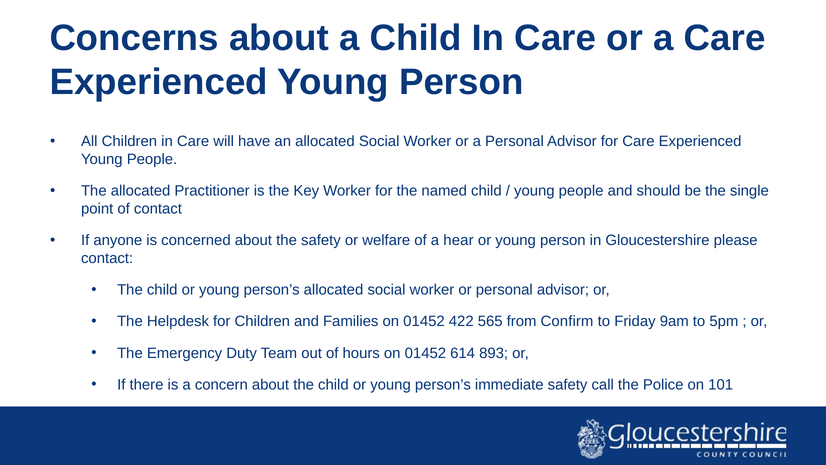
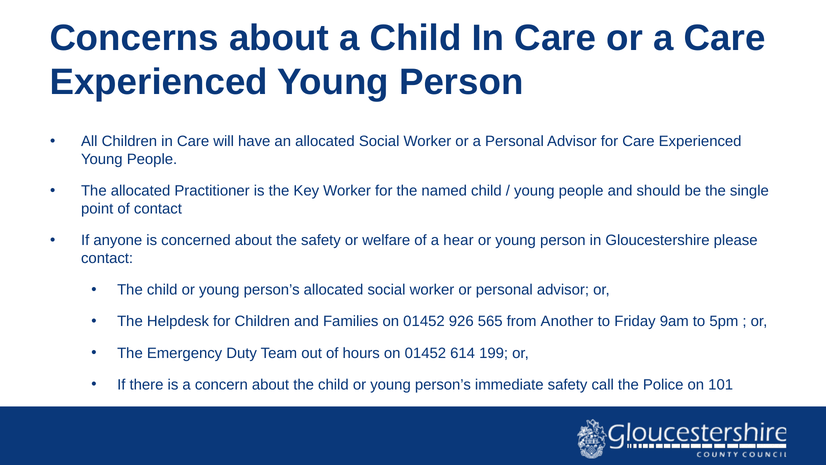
422: 422 -> 926 (461, 321)
Confirm: Confirm -> Another (567, 321)
893: 893 -> 199 (494, 353)
